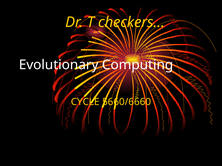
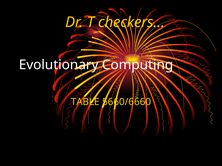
CYCLE: CYCLE -> TABLE (85, 102)
